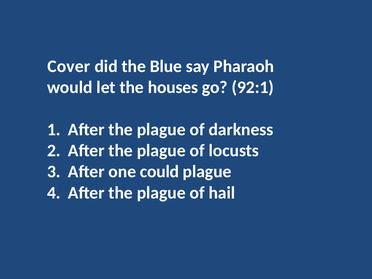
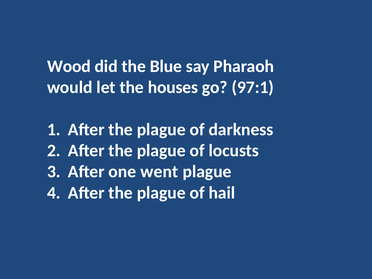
Cover: Cover -> Wood (69, 66)
92:1: 92:1 -> 97:1 (253, 87)
could: could -> went (159, 172)
